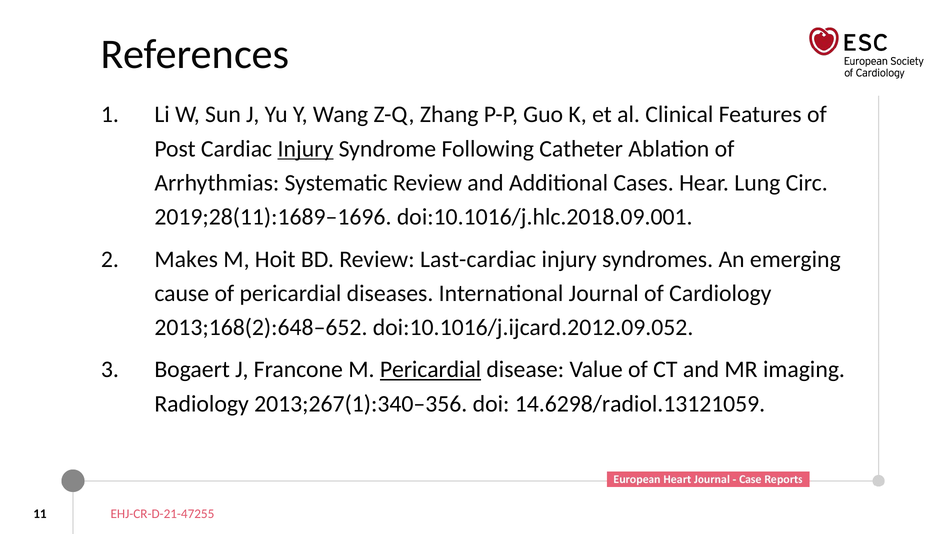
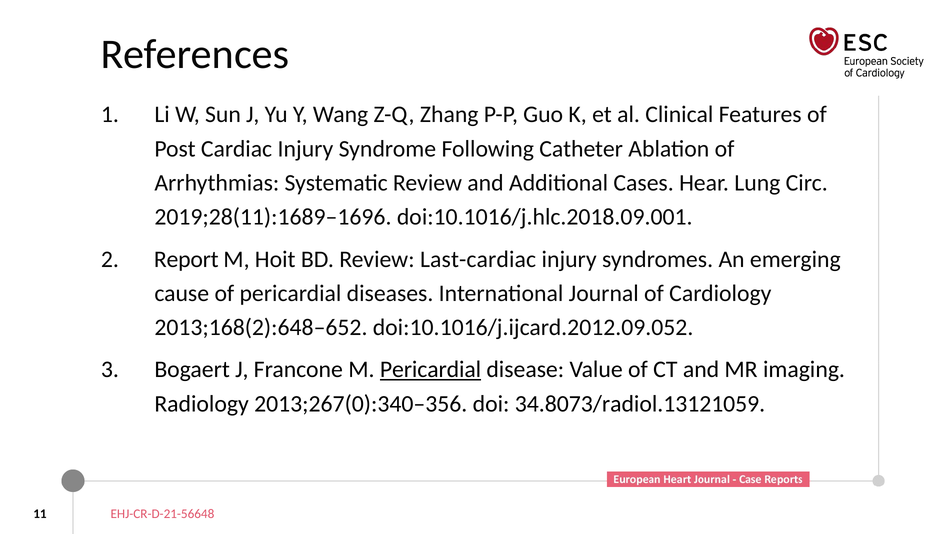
Injury underline: present -> none (305, 149)
Makes: Makes -> Report (186, 259)
2013;267(1):340–356: 2013;267(1):340–356 -> 2013;267(0):340–356 (361, 404)
14.6298/radiol.13121059: 14.6298/radiol.13121059 -> 34.8073/radiol.13121059 (640, 404)
EHJ-CR-D-21-47255: EHJ-CR-D-21-47255 -> EHJ-CR-D-21-56648 (162, 514)
